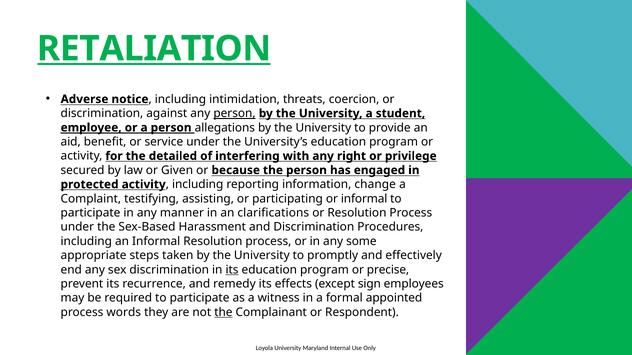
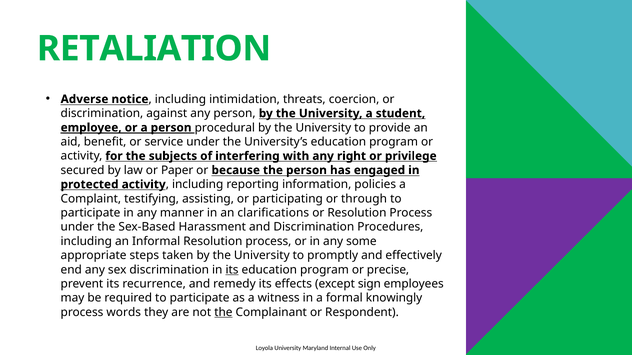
RETALIATION underline: present -> none (154, 49)
person underline: present -> none (235, 114)
allegations: allegations -> procedural (225, 128)
detailed: detailed -> subjects (173, 156)
Given: Given -> Paper (177, 170)
change: change -> policies (375, 185)
or informal: informal -> through (364, 199)
appointed: appointed -> knowingly (394, 298)
